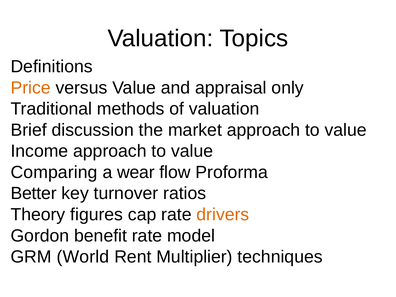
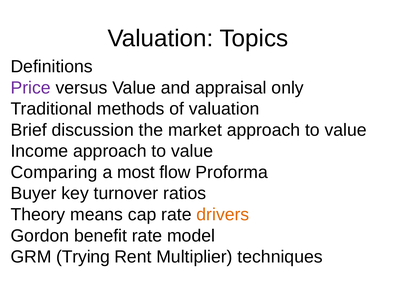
Price colour: orange -> purple (31, 88)
wear: wear -> most (136, 172)
Better: Better -> Buyer (34, 193)
figures: figures -> means (97, 215)
World: World -> Trying (83, 257)
